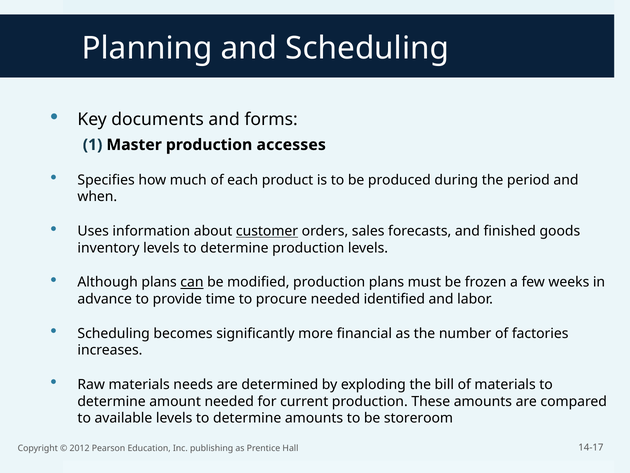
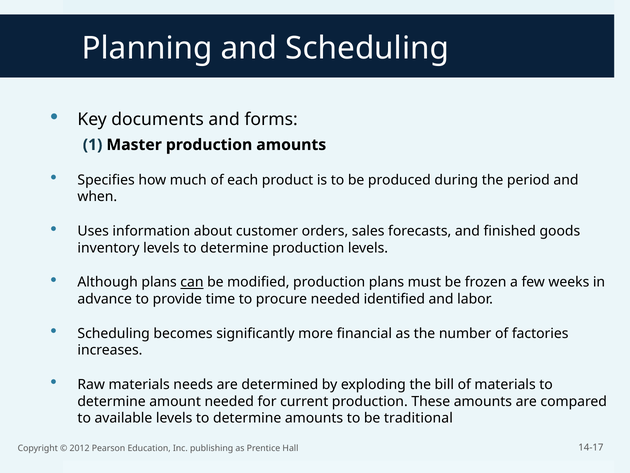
production accesses: accesses -> amounts (291, 145)
customer underline: present -> none (267, 231)
storeroom: storeroom -> traditional (418, 418)
